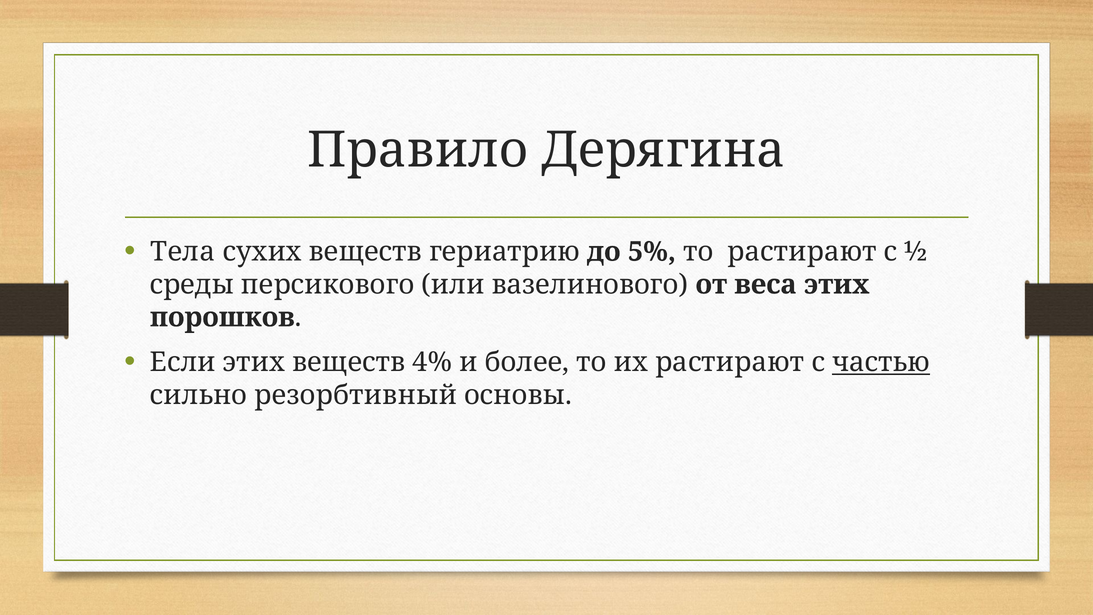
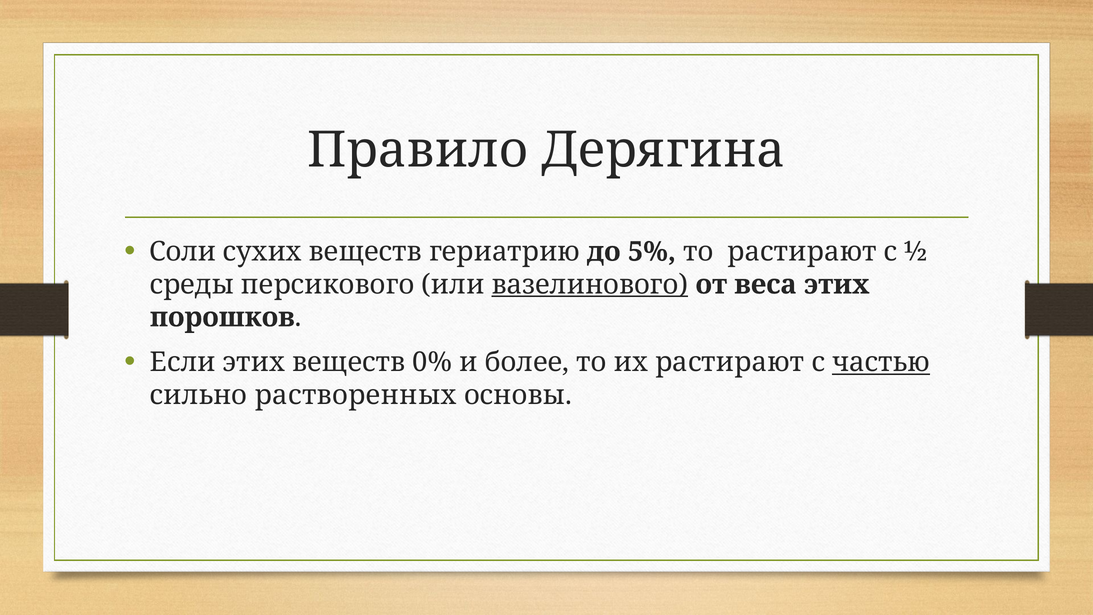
Тела: Тела -> Соли (183, 252)
вазелинового underline: none -> present (590, 284)
4%: 4% -> 0% (432, 362)
резорбтивный: резорбтивный -> растворенных (356, 395)
